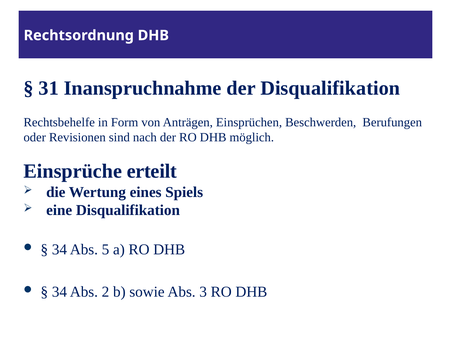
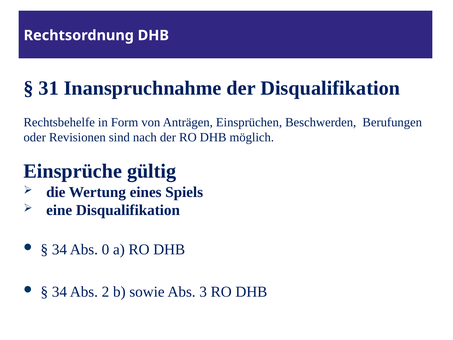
erteilt: erteilt -> gültig (152, 171)
5: 5 -> 0 (106, 249)
